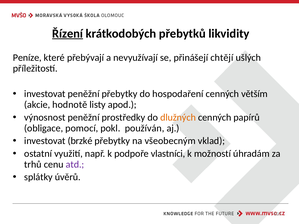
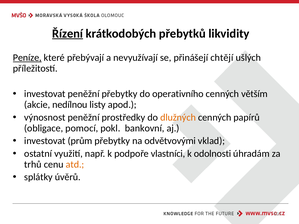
Peníze underline: none -> present (27, 58)
hospodaření: hospodaření -> operativního (178, 94)
hodnotě: hodnotě -> nedílnou (70, 105)
používán: používán -> bankovní (145, 128)
brzké: brzké -> prům (80, 141)
všeobecným: všeobecným -> odvětvovými (170, 141)
možností: možností -> odolnosti (213, 154)
atd colour: purple -> orange (75, 165)
